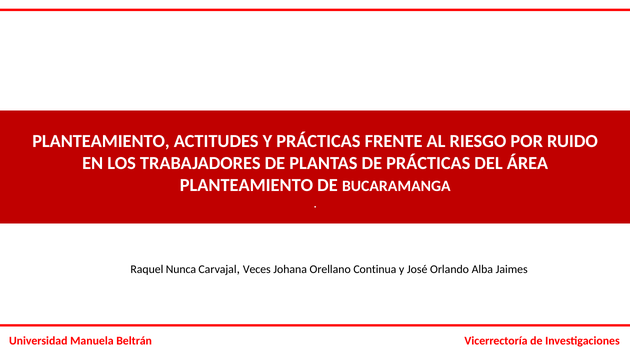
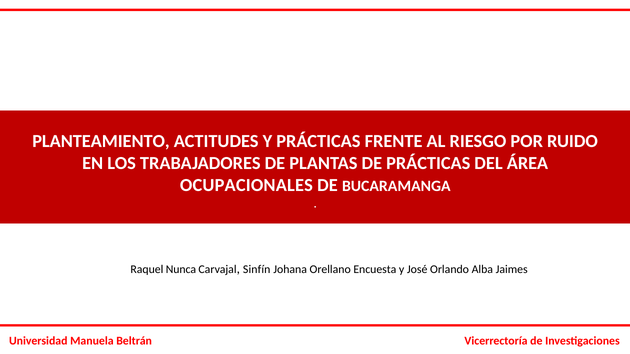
PLANTEAMIENTO: PLANTEAMIENTO -> OCUPACIONALES (246, 185)
Veces: Veces -> Sinfín (257, 270)
Continua: Continua -> Encuesta (375, 270)
